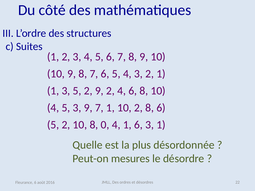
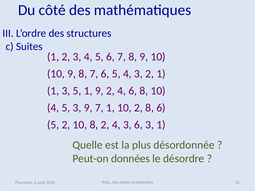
3 5 2: 2 -> 1 (88, 91)
8 0: 0 -> 2 (105, 125)
1: 1 -> 3 (127, 125)
mesures: mesures -> données (130, 159)
